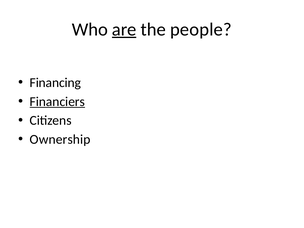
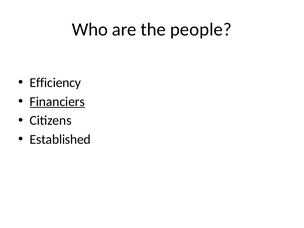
are underline: present -> none (124, 29)
Financing: Financing -> Efficiency (55, 83)
Ownership: Ownership -> Established (60, 139)
